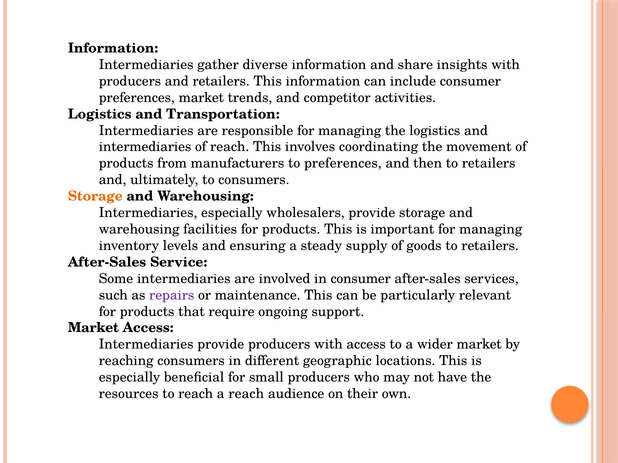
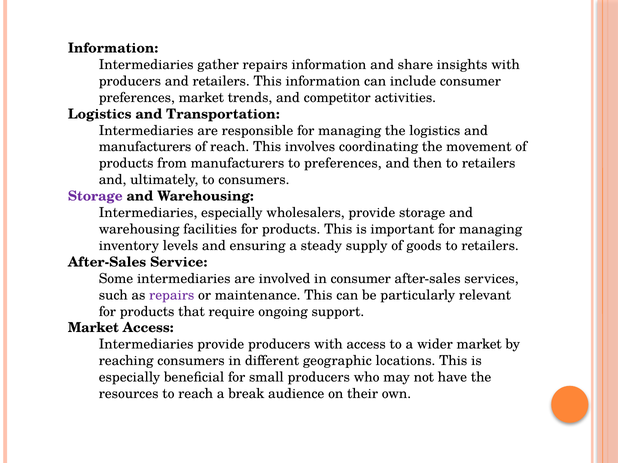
gather diverse: diverse -> repairs (265, 65)
intermediaries: intermediaries -> manufacturers (145, 147)
Storage colour: orange -> purple (95, 197)
a reach: reach -> break (246, 394)
